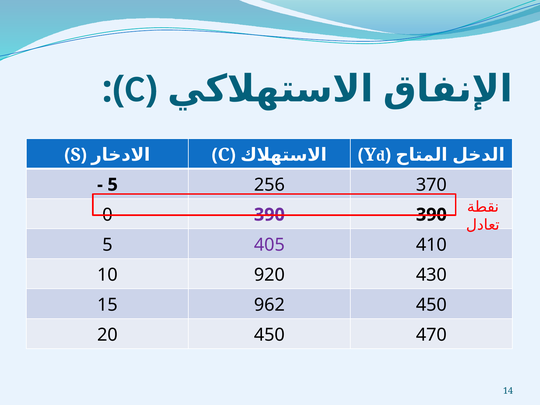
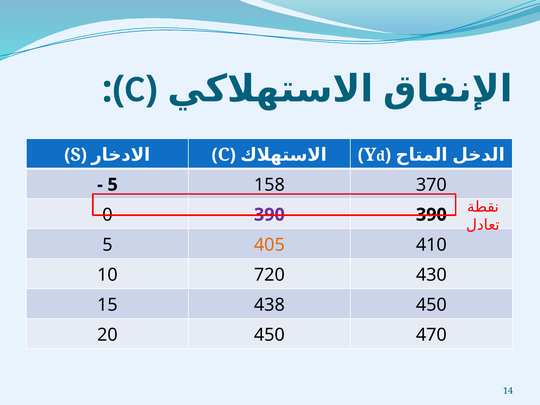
256: 256 -> 158 (269, 185)
405 colour: purple -> orange (269, 245)
920: 920 -> 720 (269, 275)
962: 962 -> 438 (269, 305)
